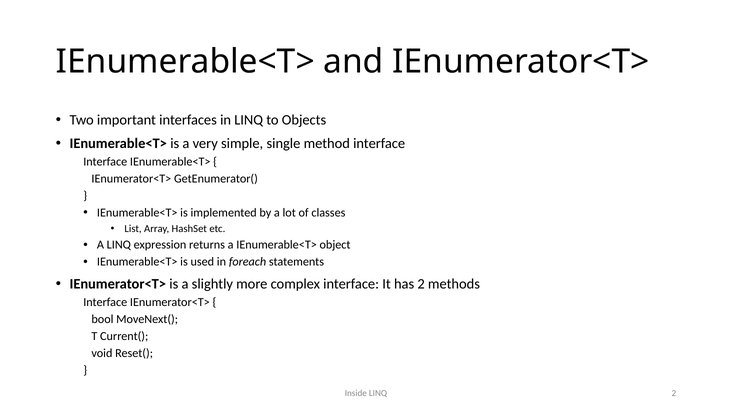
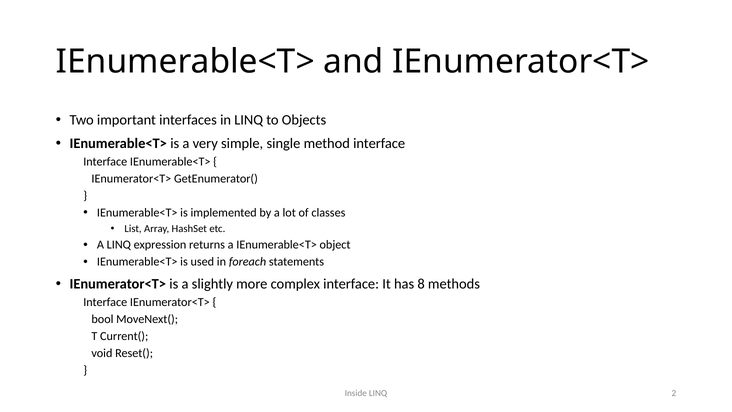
has 2: 2 -> 8 (421, 284)
